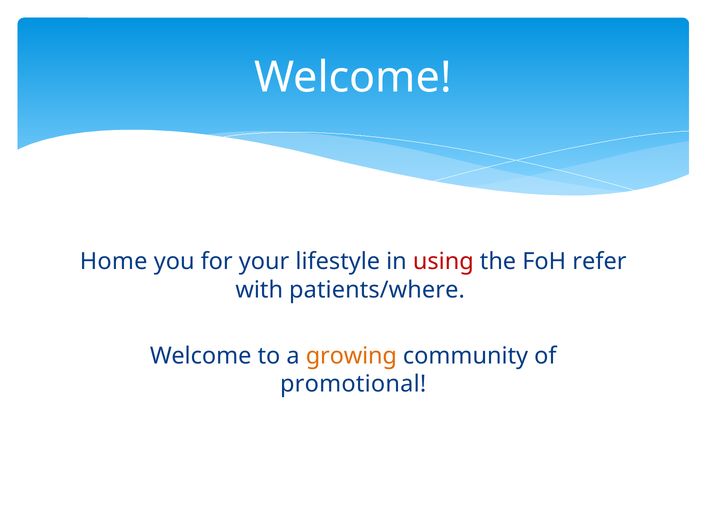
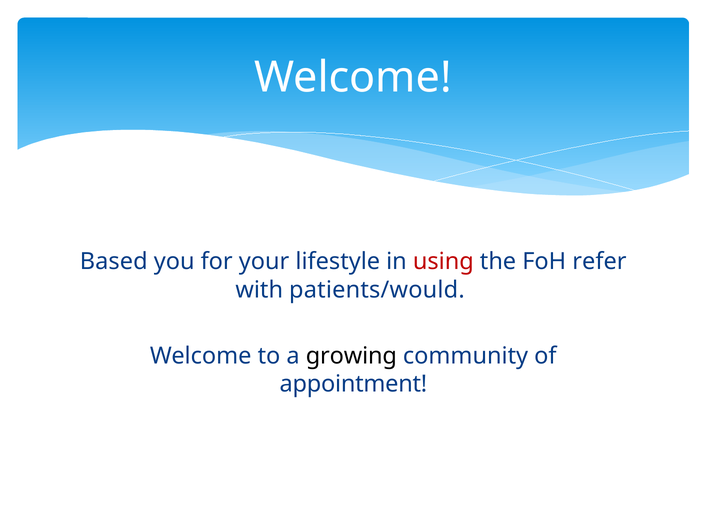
Home: Home -> Based (114, 261)
patients/where: patients/where -> patients/would (377, 290)
growing colour: orange -> black (351, 355)
promotional: promotional -> appointment (353, 384)
